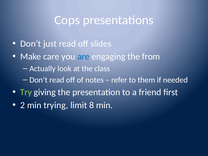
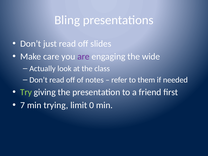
Cops: Cops -> Bling (67, 20)
are colour: blue -> purple (83, 57)
from: from -> wide (151, 57)
2: 2 -> 7 (23, 105)
8: 8 -> 0 (92, 105)
